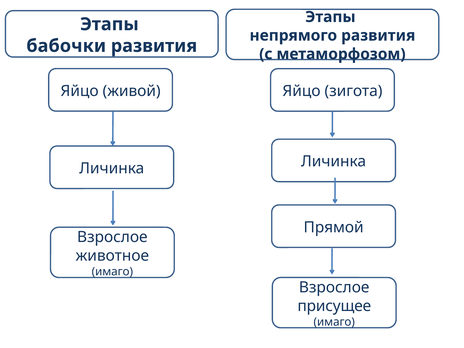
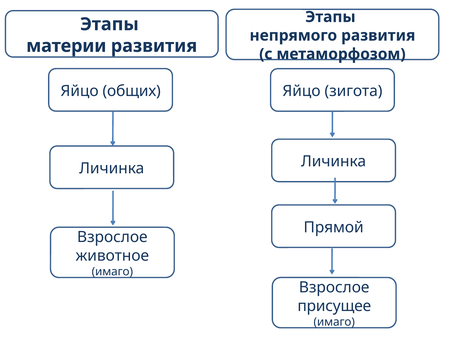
бабочки: бабочки -> материи (66, 46)
живой: живой -> общих (132, 91)
